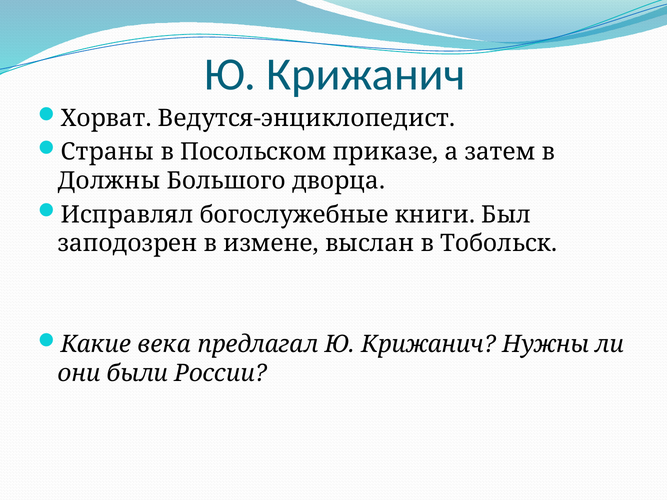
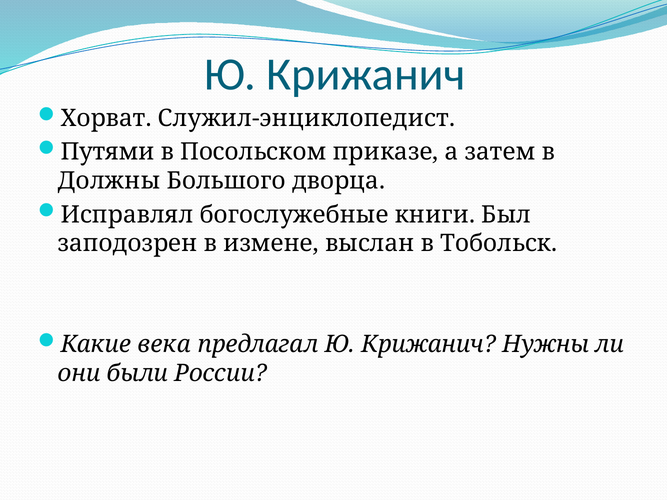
Ведутся-энциклопедист: Ведутся-энциклопедист -> Служил-энциклопедист (307, 118)
Страны: Страны -> Путями (108, 152)
